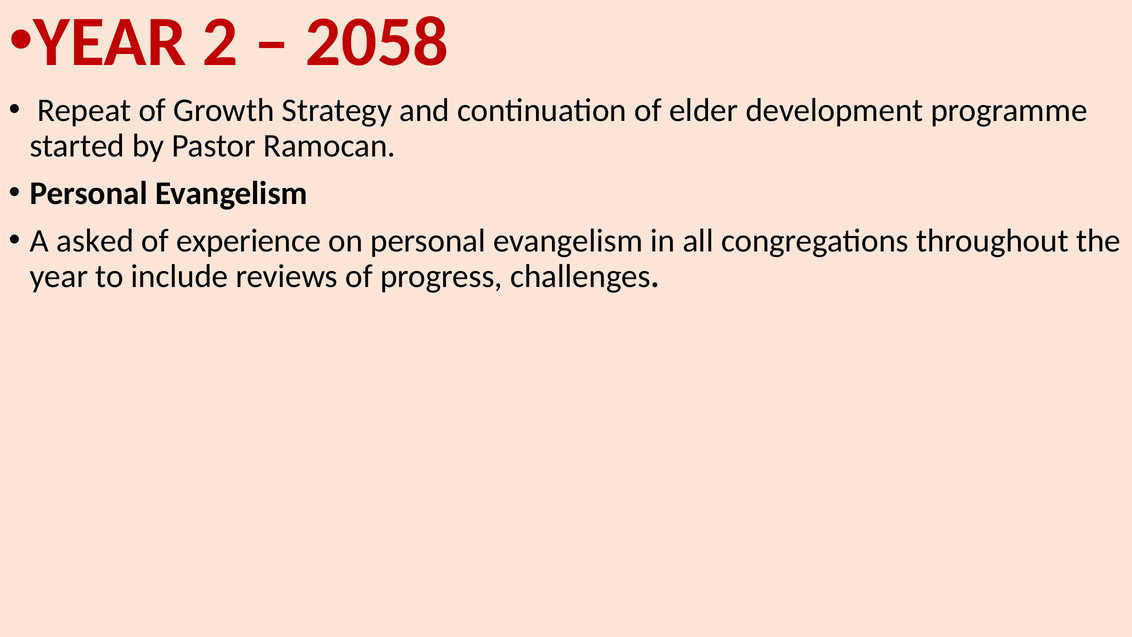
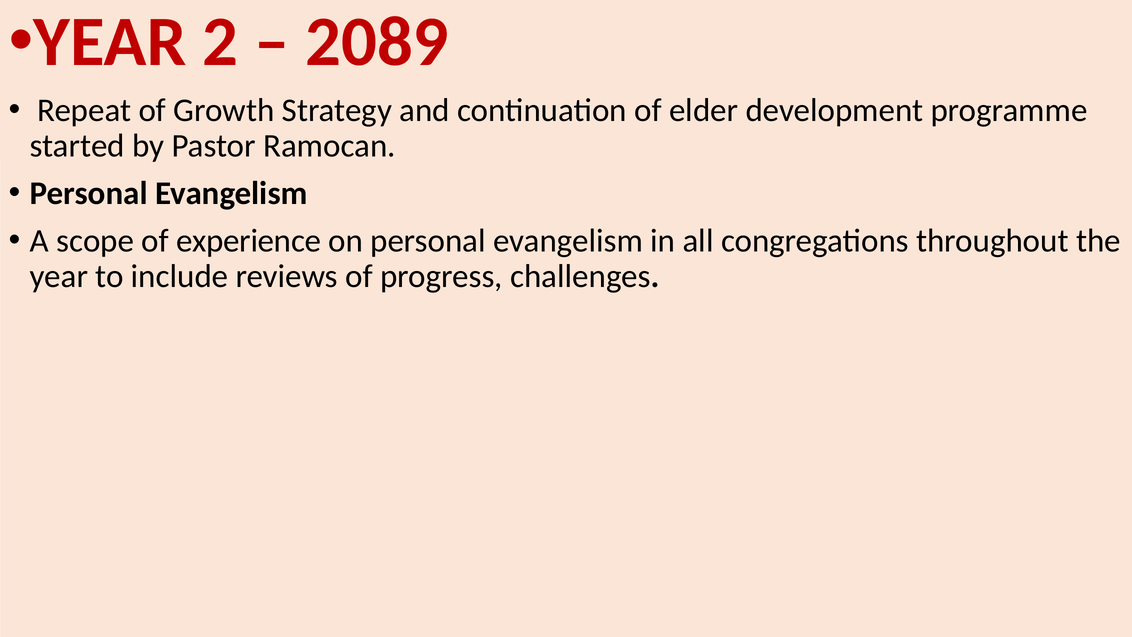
2058: 2058 -> 2089 (377, 42)
asked: asked -> scope (95, 241)
